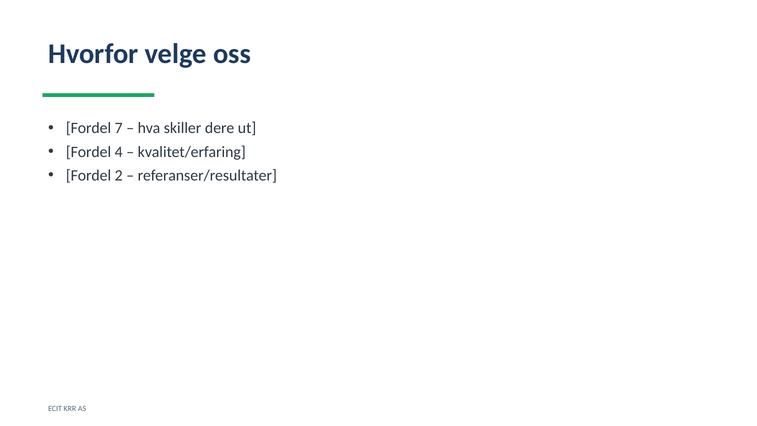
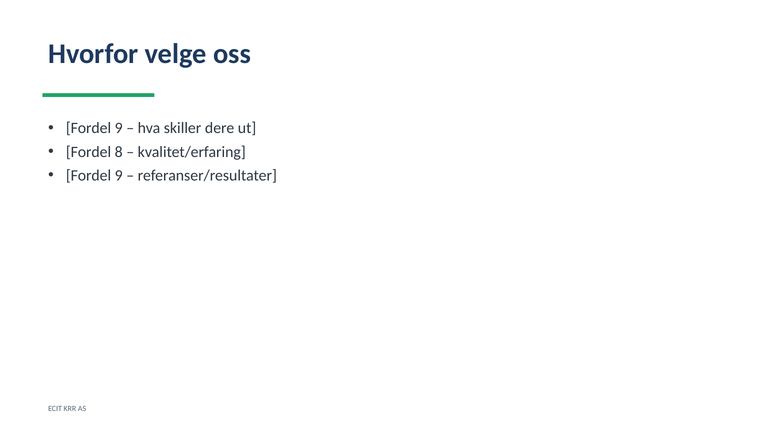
7: 7 -> 9 (119, 128)
4: 4 -> 8 (119, 152)
2: 2 -> 9 (119, 176)
